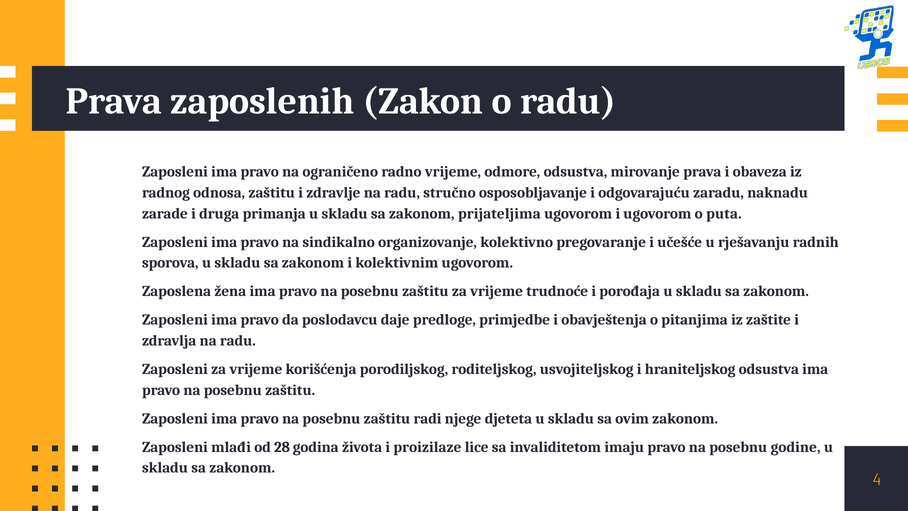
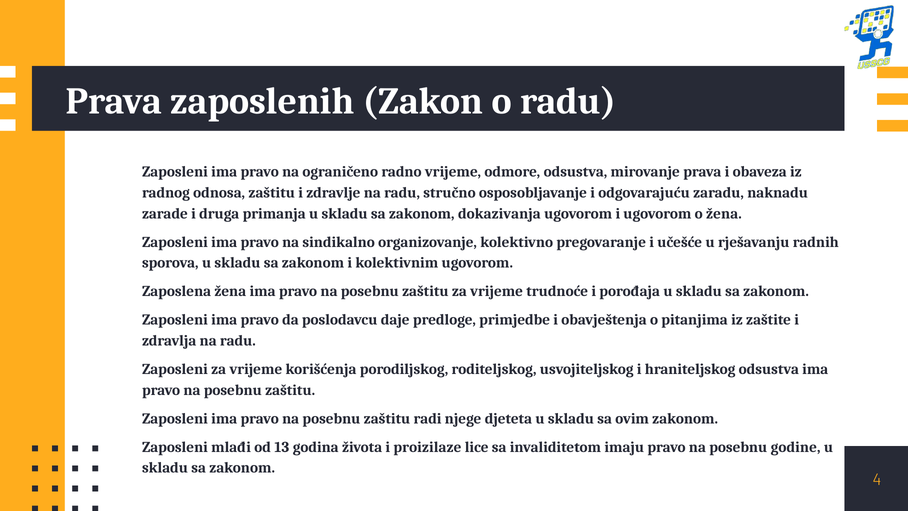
prijateljima: prijateljima -> dokazivanja (499, 214)
o puta: puta -> žena (724, 214)
28: 28 -> 13 (282, 447)
